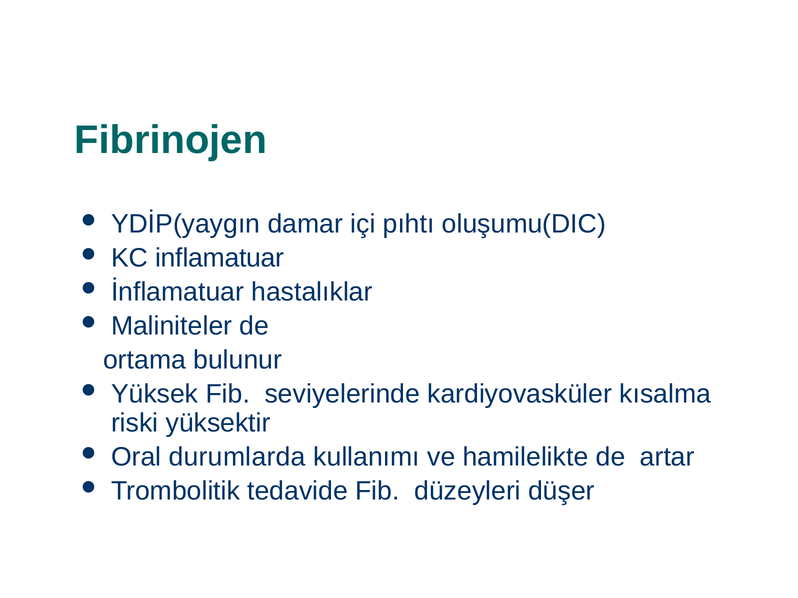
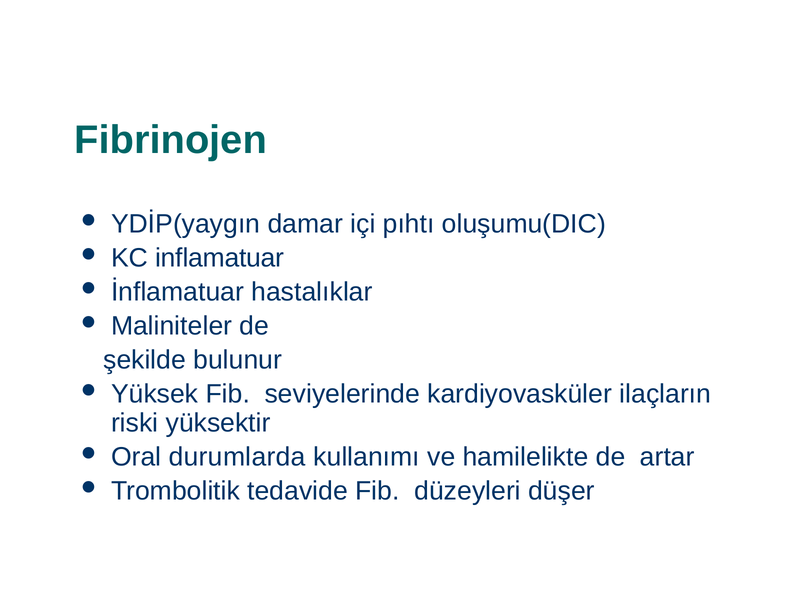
ortama: ortama -> şekilde (145, 360)
kısalma: kısalma -> ilaçların (665, 394)
